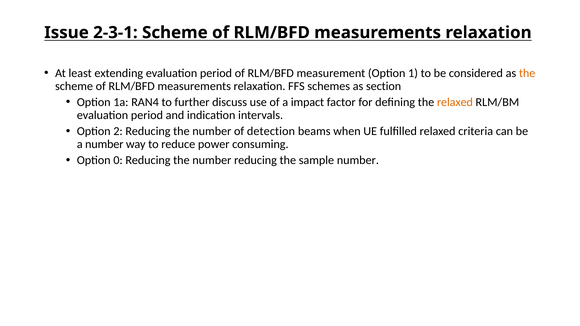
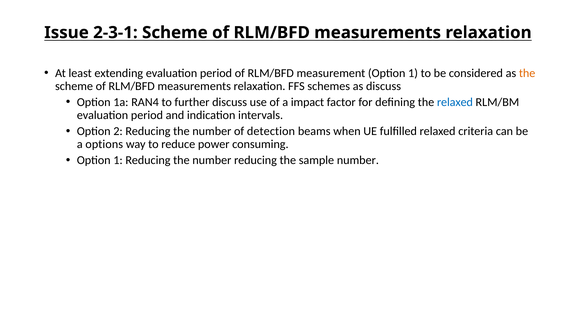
as section: section -> discuss (384, 86)
relaxed colour: orange -> blue (455, 102)
a number: number -> options (104, 144)
0: 0 -> 1 (118, 160)
